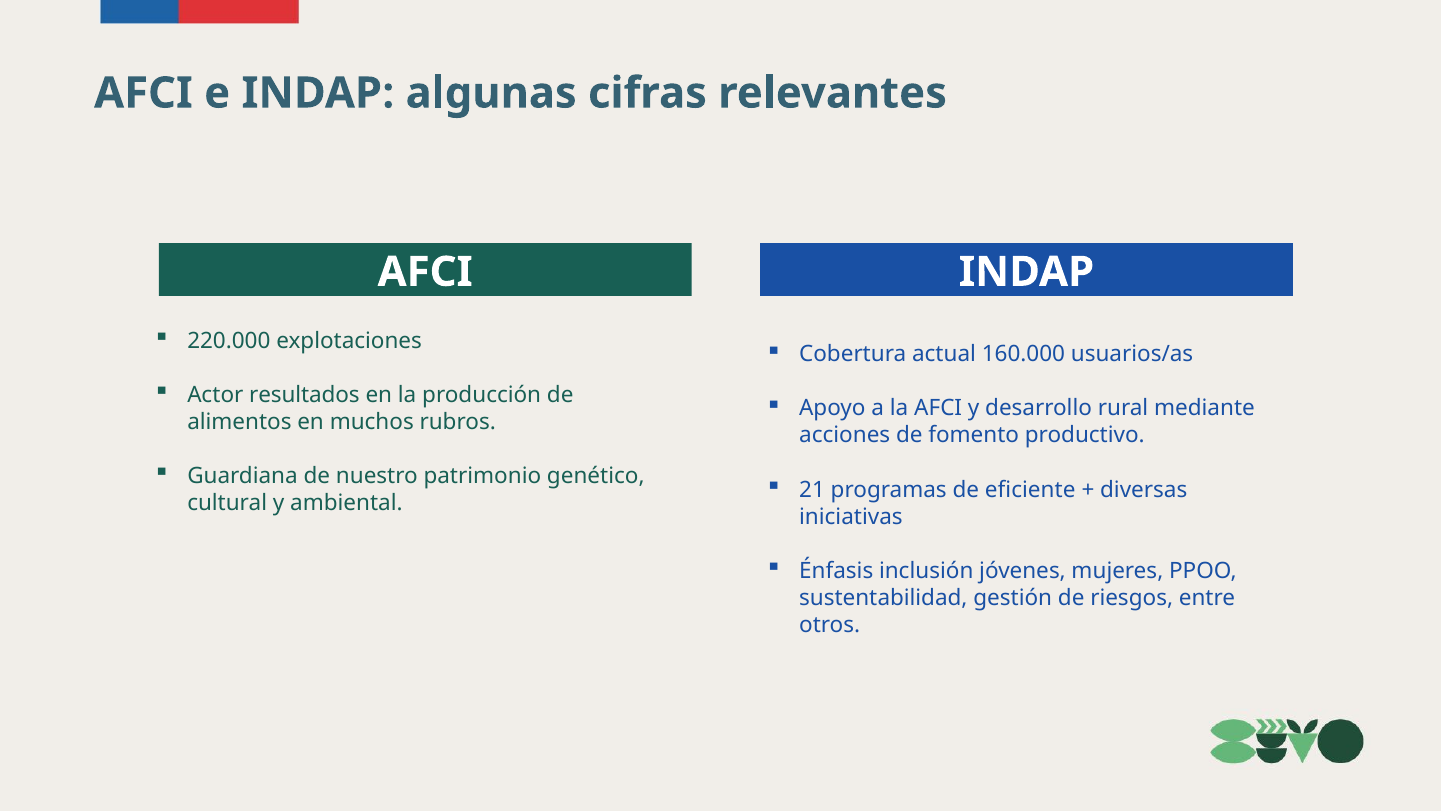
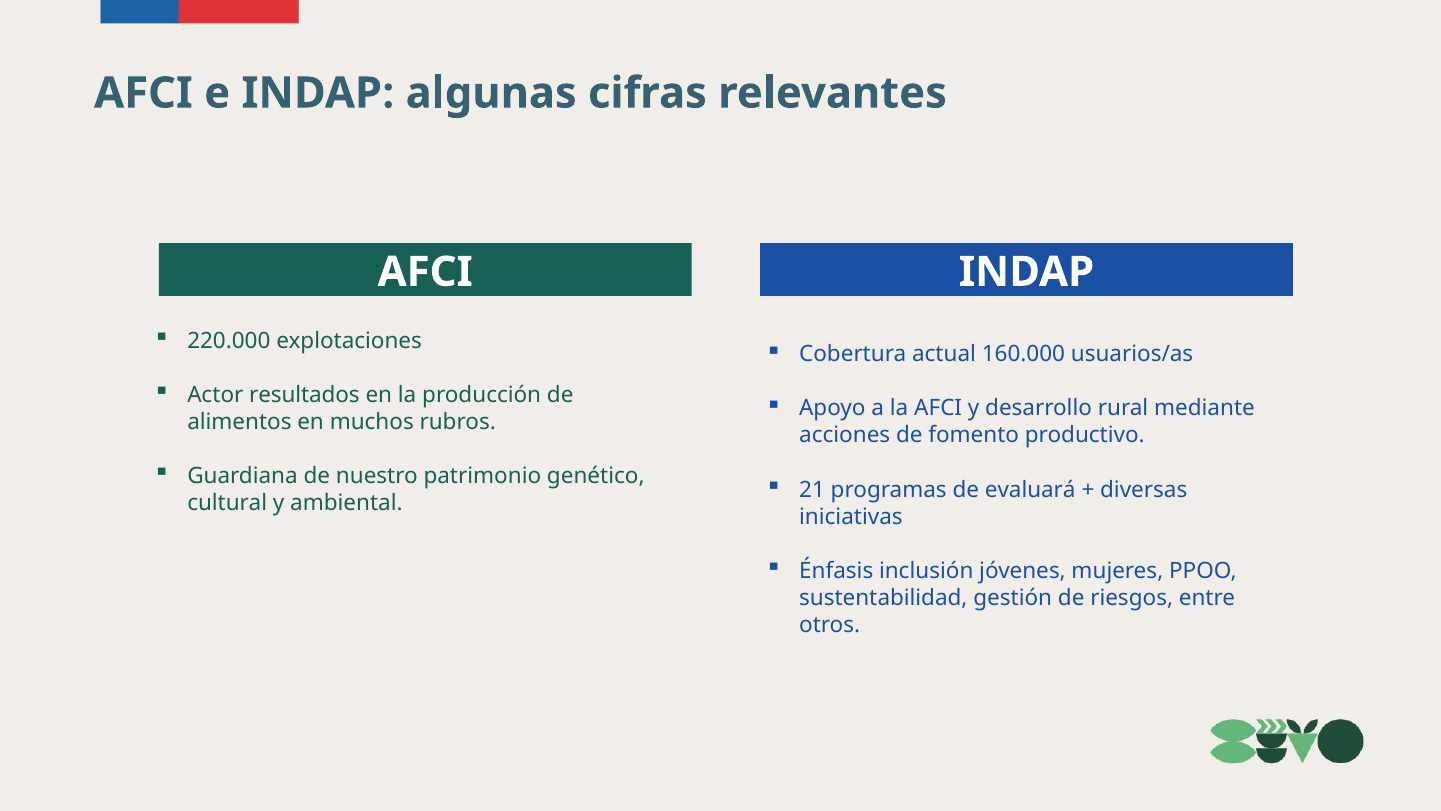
eficiente: eficiente -> evaluará (1030, 489)
